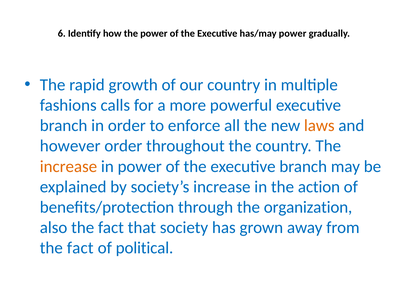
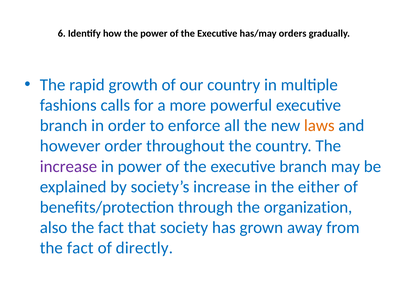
has/may power: power -> orders (293, 33)
increase colour: orange -> purple (68, 166)
action: action -> either (319, 187)
political: political -> directly (144, 248)
